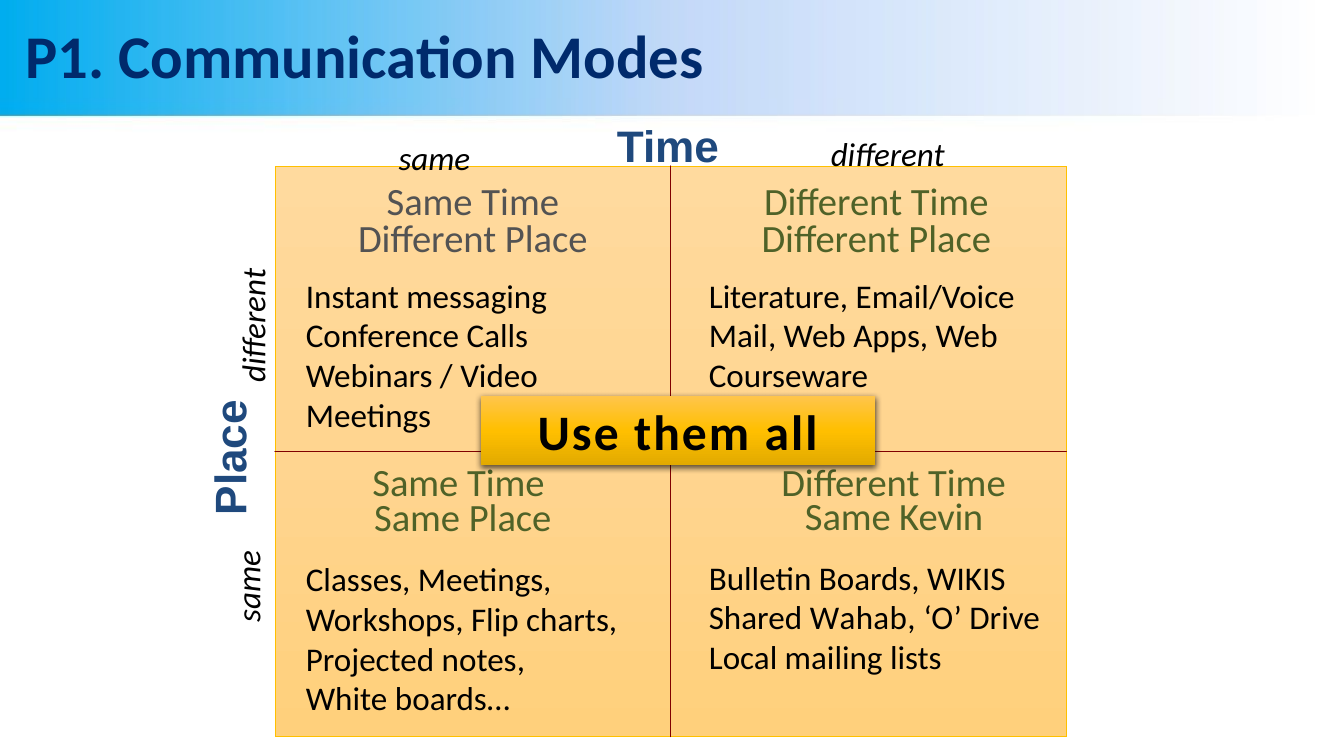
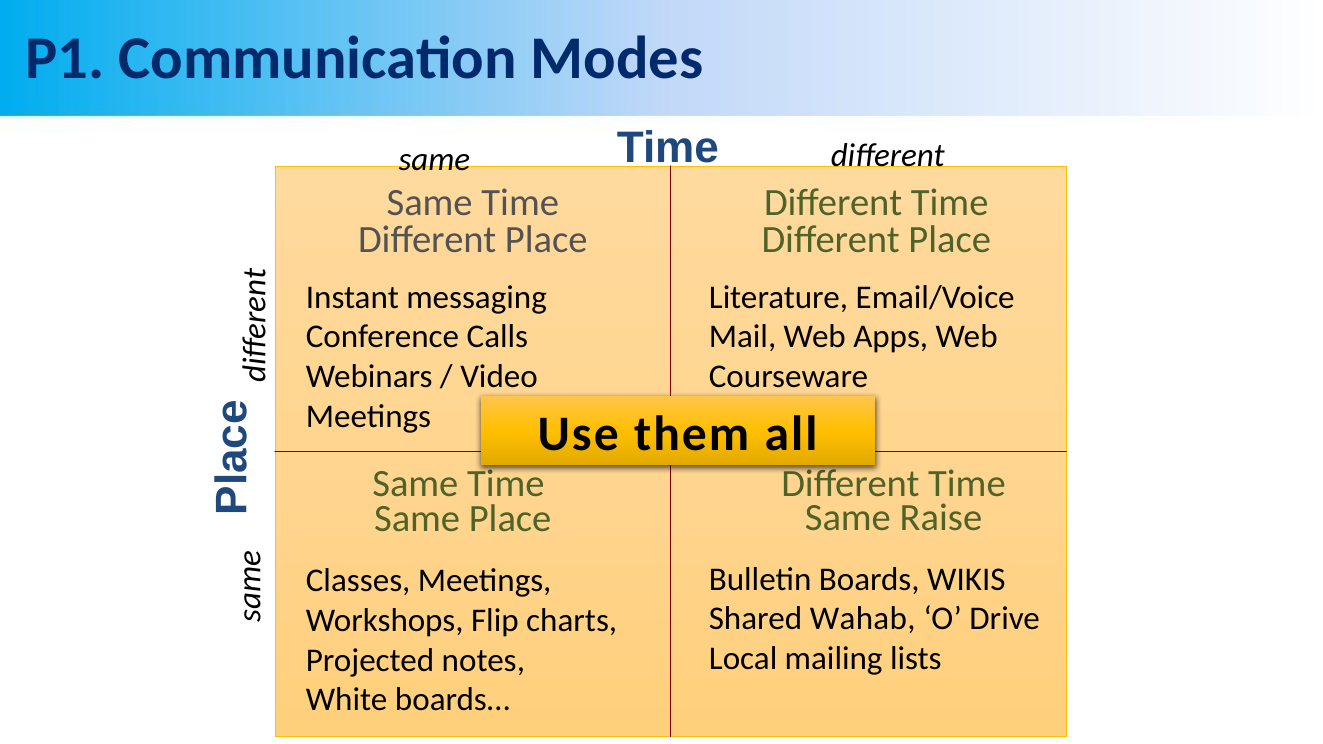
Kevin: Kevin -> Raise (941, 518)
